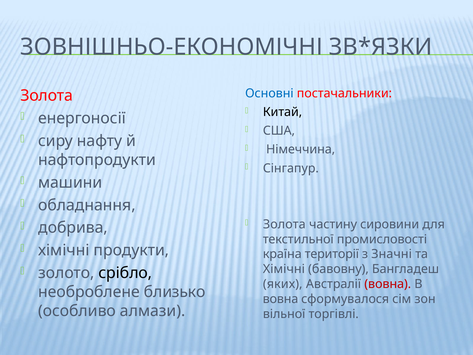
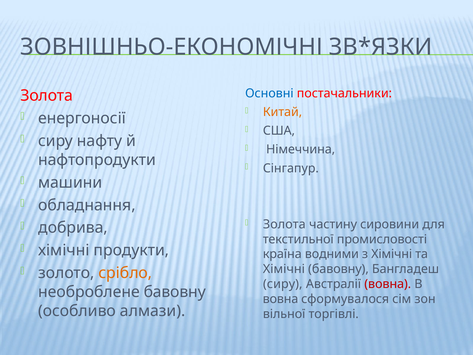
Китай colour: black -> orange (282, 112)
території: території -> водними (332, 254)
з Значні: Значні -> Хімічні (392, 254)
срібло colour: black -> orange (125, 273)
яких: яких -> сиру (283, 284)
необроблене близько: близько -> бавовну (175, 292)
